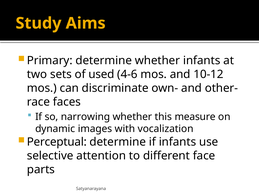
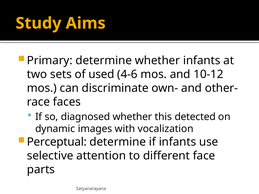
narrowing: narrowing -> diagnosed (85, 117)
measure: measure -> detected (195, 117)
